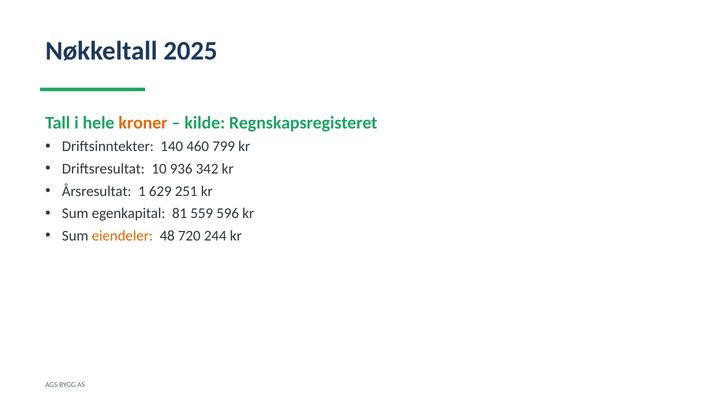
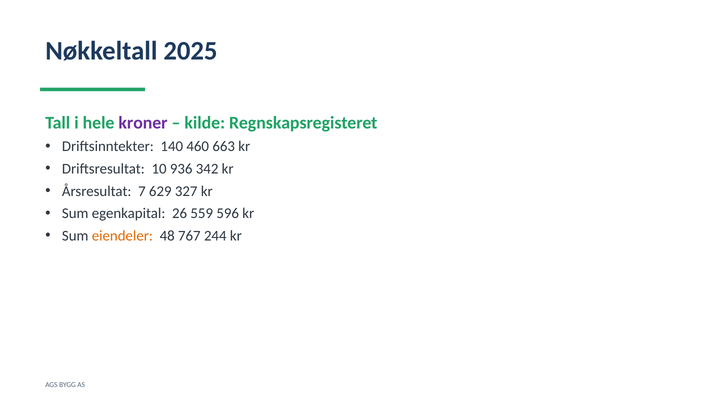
kroner colour: orange -> purple (143, 123)
799: 799 -> 663 (224, 146)
1: 1 -> 7 (142, 191)
251: 251 -> 327 (186, 191)
81: 81 -> 26 (180, 213)
720: 720 -> 767 (189, 235)
